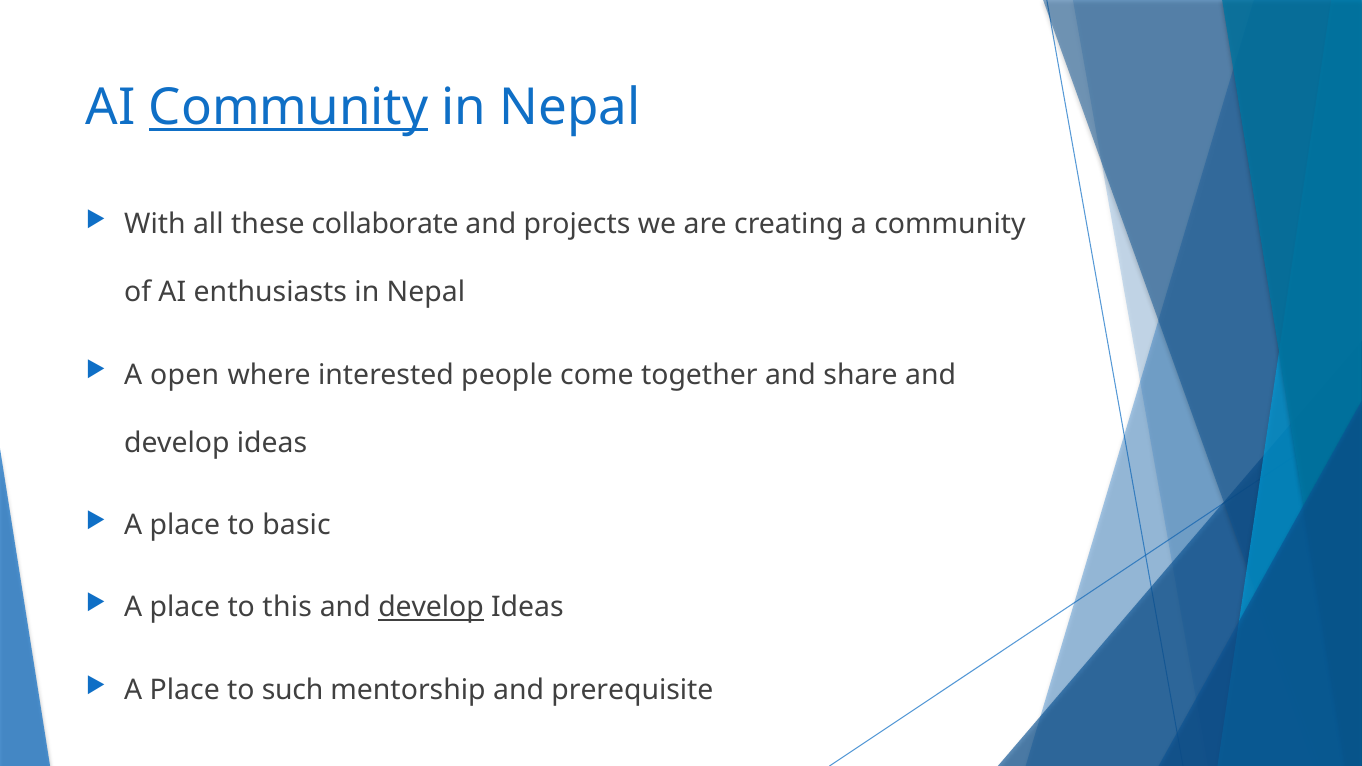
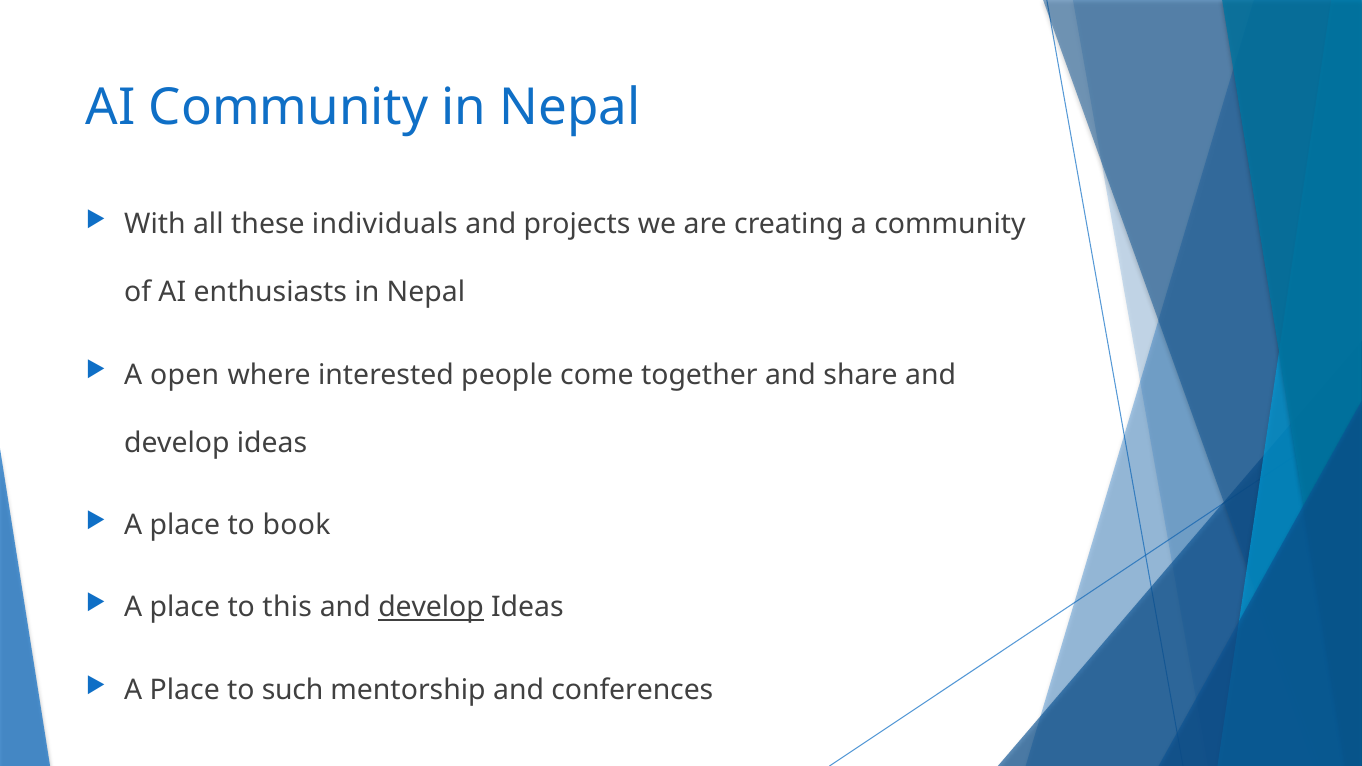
Community underline: present -> none (289, 107)
collaborate: collaborate -> individuals (385, 224)
basic: basic -> book (297, 525)
prerequisite: prerequisite -> conferences (632, 690)
